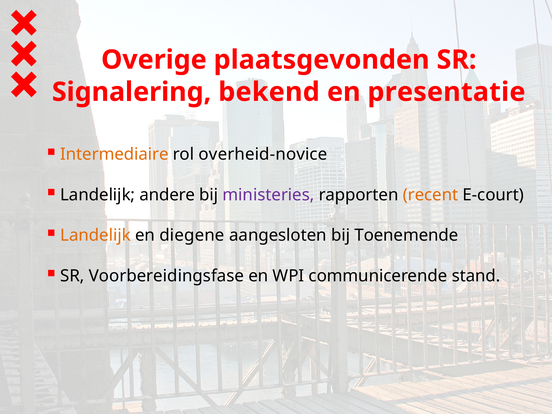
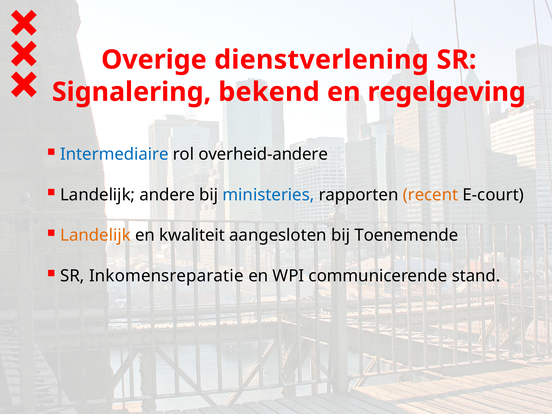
plaatsgevonden: plaatsgevonden -> dienstverlening (321, 60)
presentatie: presentatie -> regelgeving (447, 92)
Intermediaire colour: orange -> blue (114, 154)
overheid-novice: overheid-novice -> overheid-andere (263, 154)
ministeries colour: purple -> blue (268, 195)
diegene: diegene -> kwaliteit (192, 235)
Voorbereidingsfase: Voorbereidingsfase -> Inkomensreparatie (166, 276)
